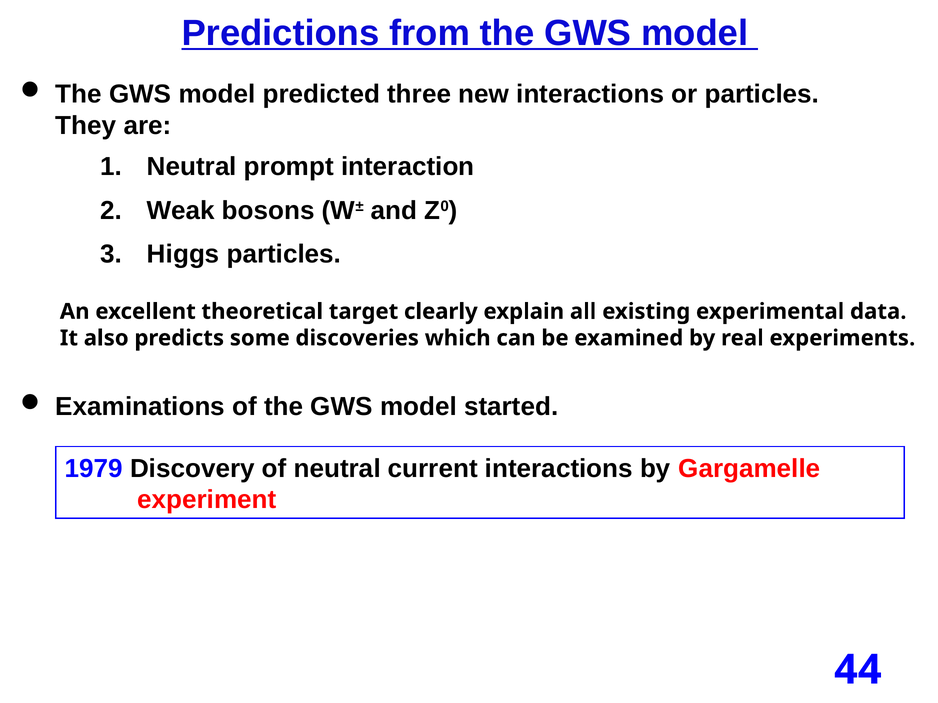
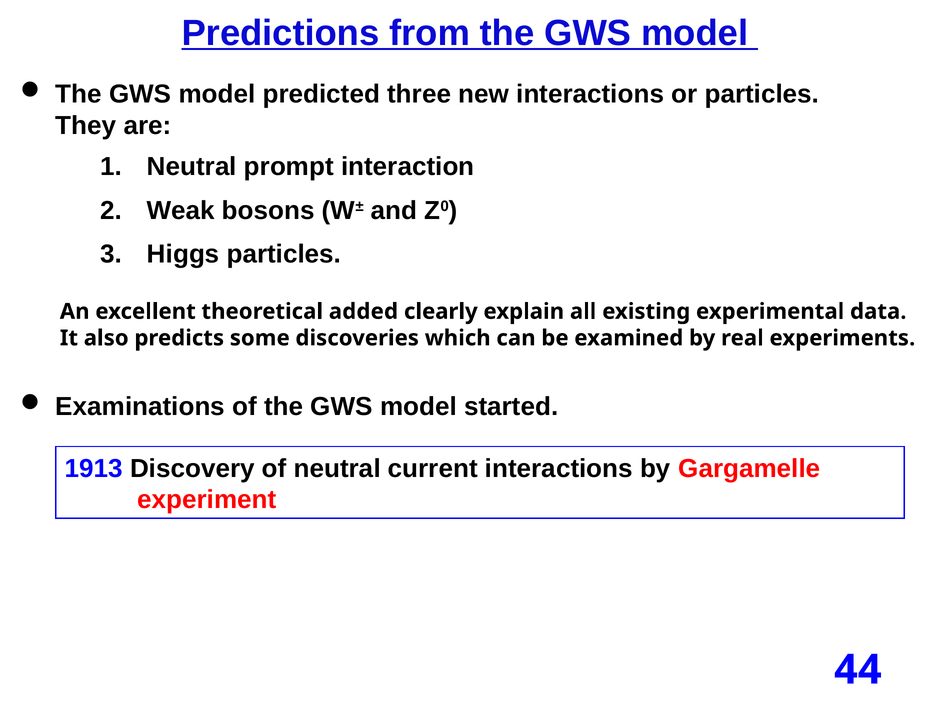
target: target -> added (363, 312)
1979: 1979 -> 1913 (94, 469)
